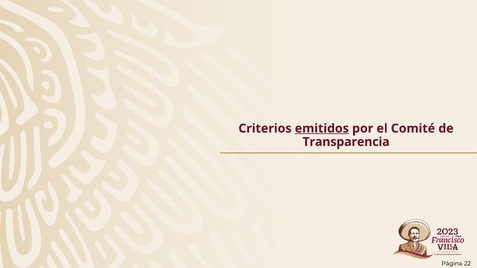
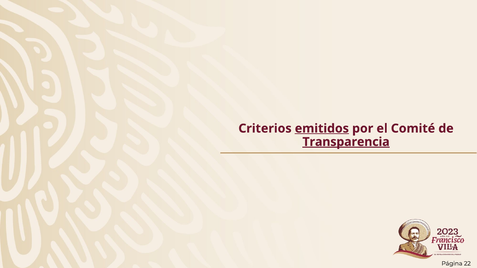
Transparencia underline: none -> present (346, 142)
